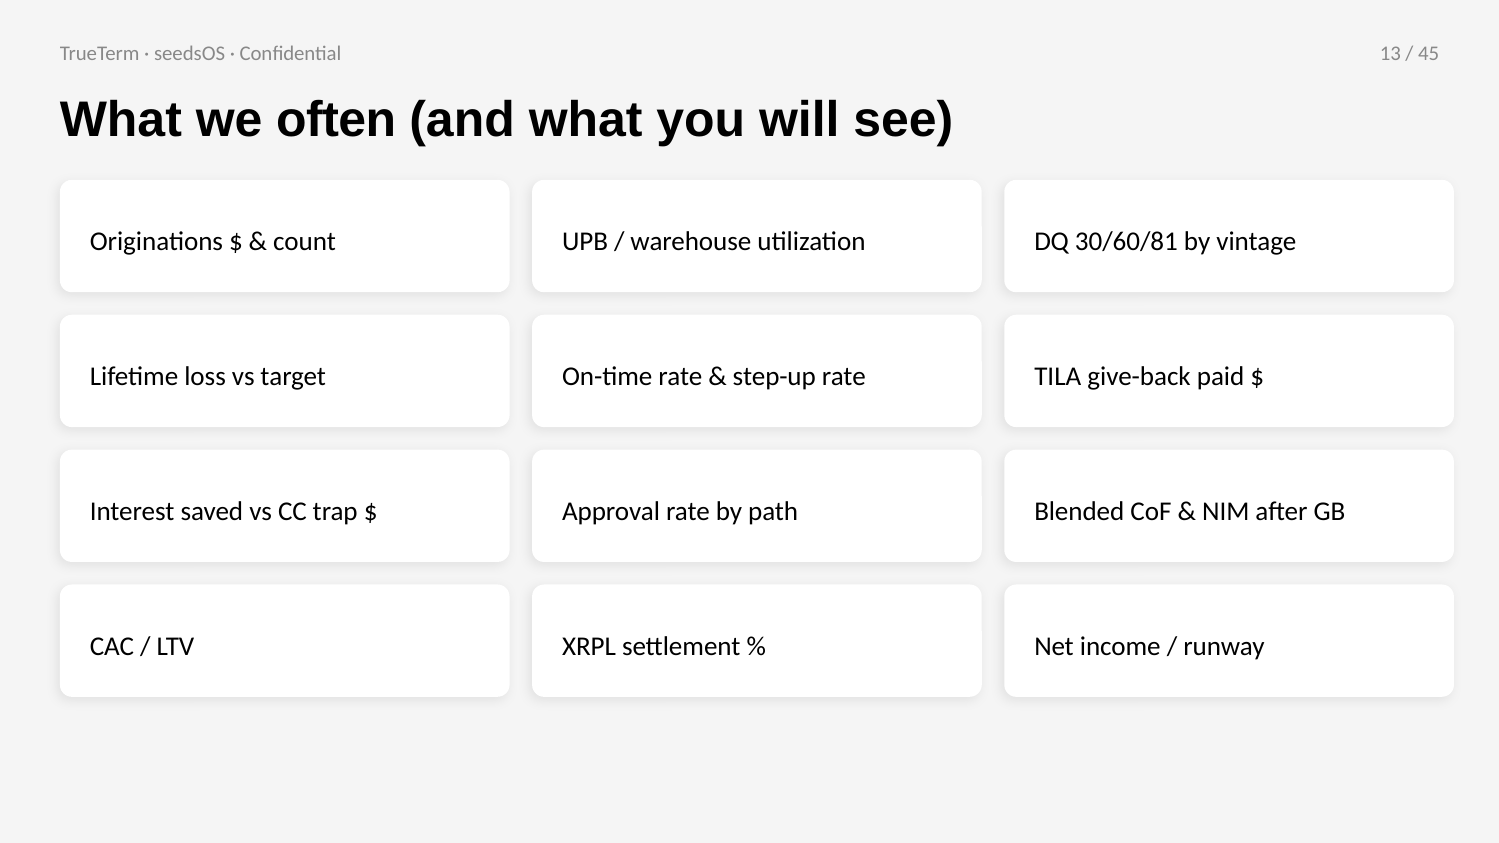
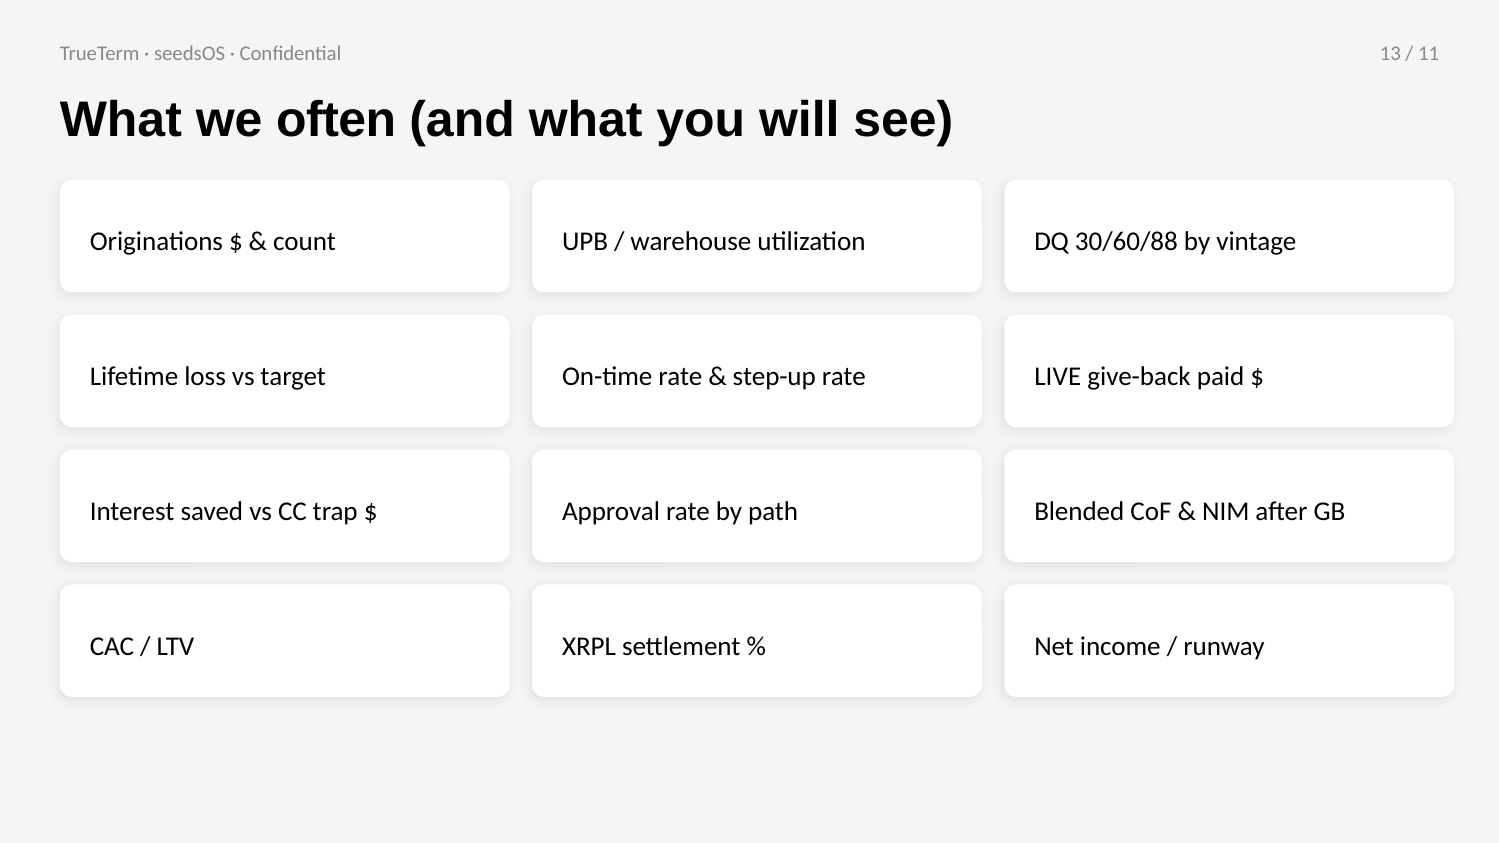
45: 45 -> 11 (1429, 53)
30/60/81: 30/60/81 -> 30/60/88 (1126, 242)
TILA: TILA -> LIVE (1058, 377)
